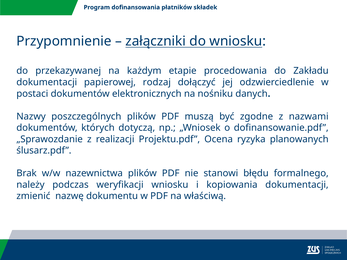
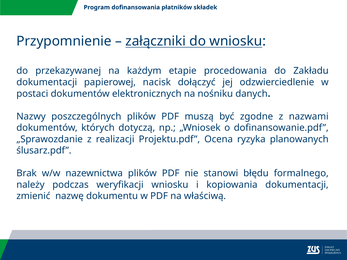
rodzaj: rodzaj -> nacisk (157, 82)
